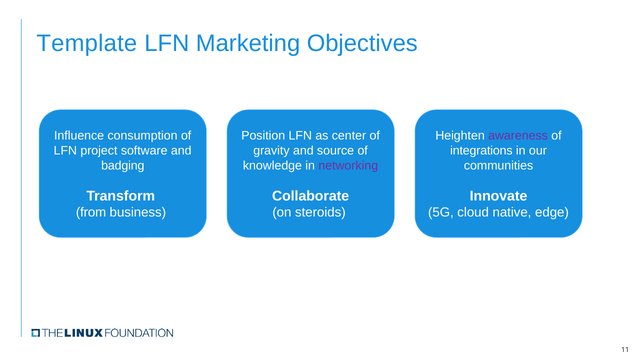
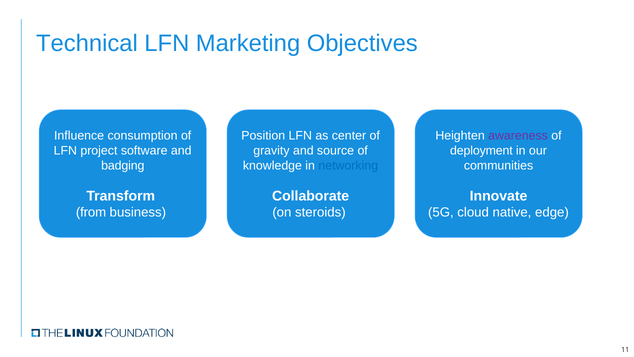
Template: Template -> Technical (87, 43)
integrations: integrations -> deployment (481, 150)
networking colour: purple -> blue (348, 165)
